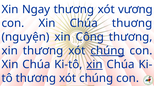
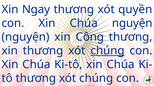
vương: vương -> quyền (135, 9)
Chúa thuơng: thuơng -> nguyện (132, 23)
xin underline: present -> none (94, 65)
